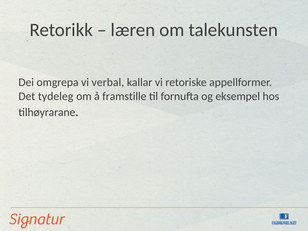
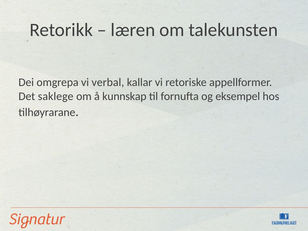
tydeleg: tydeleg -> saklege (56, 96)
framstille: framstille -> kunnskap (124, 96)
